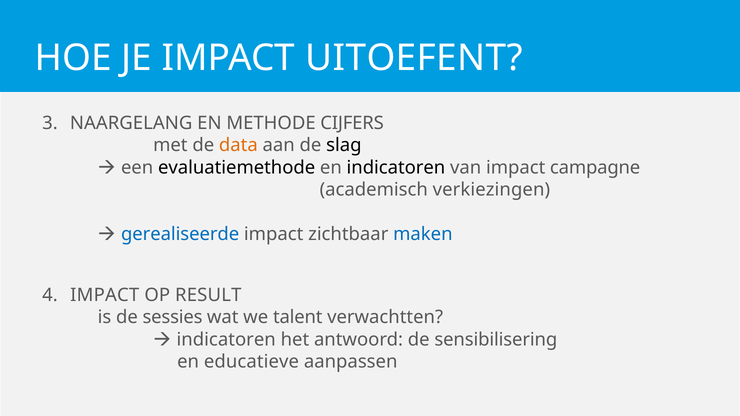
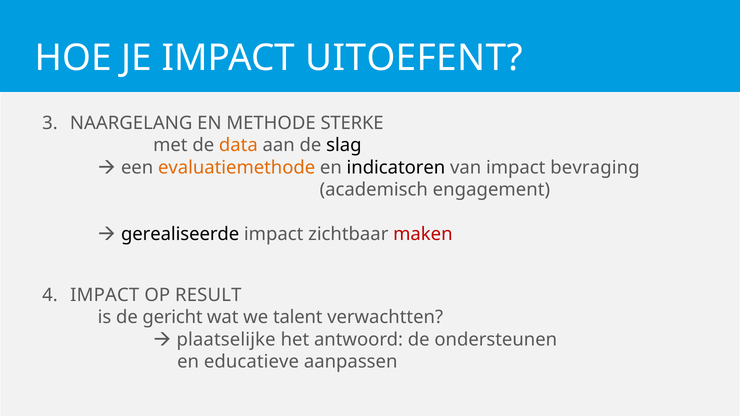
CIJFERS: CIJFERS -> STERKE (352, 123)
evaluatiemethode colour: black -> orange (237, 168)
campagne: campagne -> bevraging (595, 168)
verkiezingen: verkiezingen -> engagement (491, 190)
gerealiseerde colour: blue -> black (180, 234)
maken colour: blue -> red (423, 234)
sessies: sessies -> gericht (173, 318)
indicatoren: indicatoren -> plaatselijke (226, 340)
sensibilisering: sensibilisering -> ondersteunen (496, 340)
